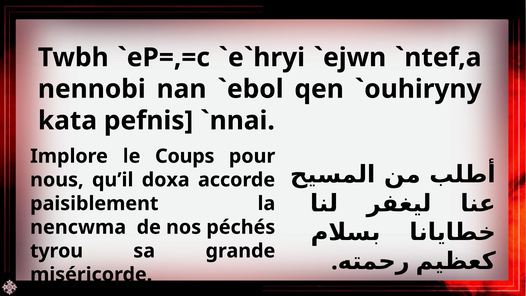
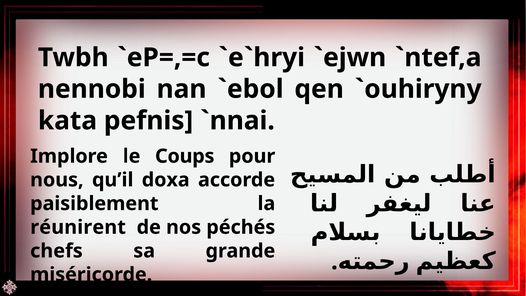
nencwma: nencwma -> réunirent (78, 227)
tyrou: tyrou -> chefs (56, 251)
